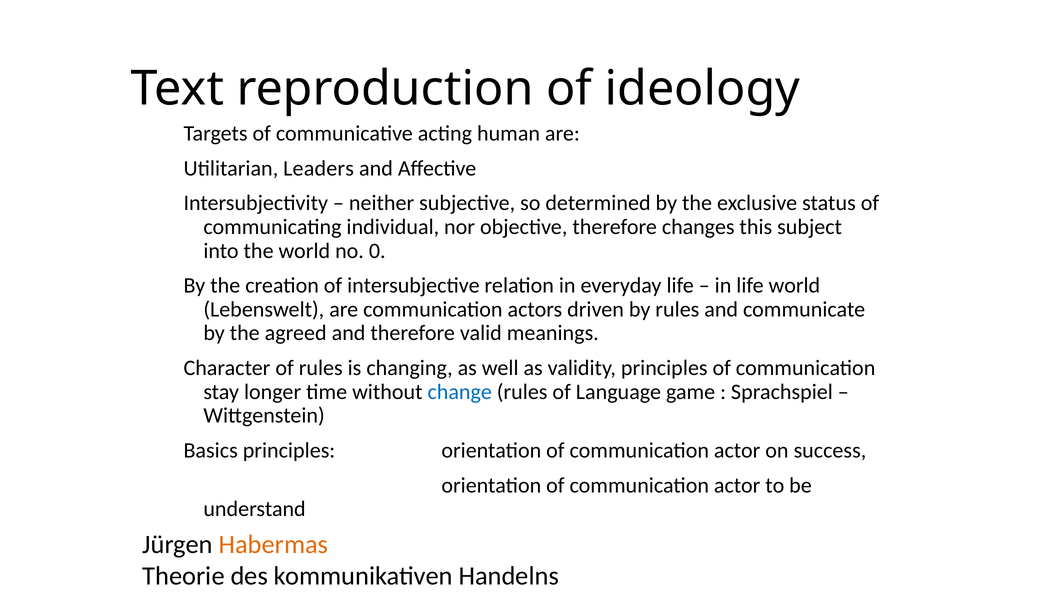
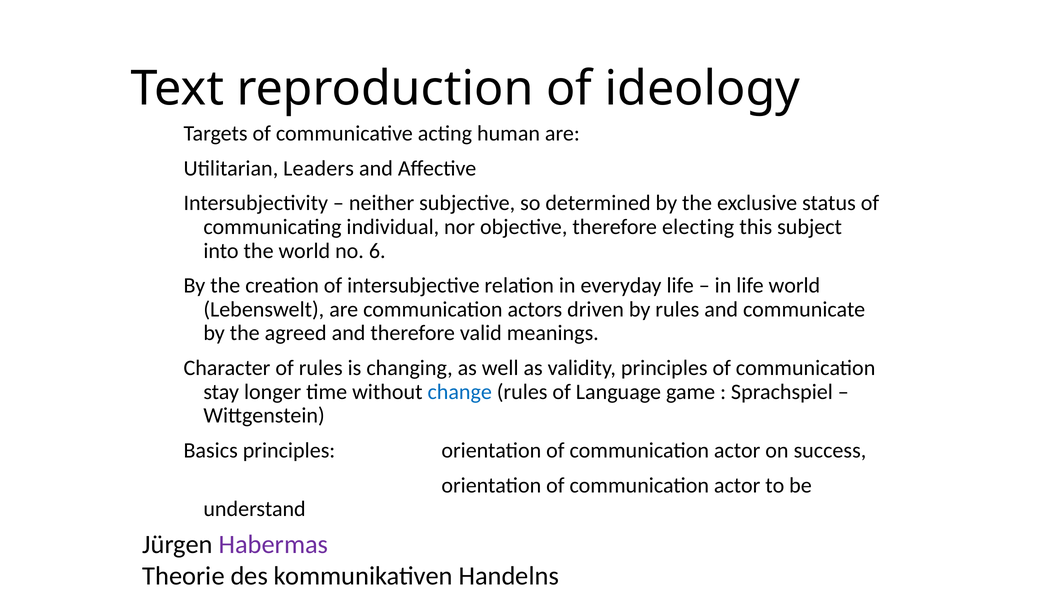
changes: changes -> electing (698, 227)
0: 0 -> 6 (377, 251)
Habermas colour: orange -> purple (274, 545)
